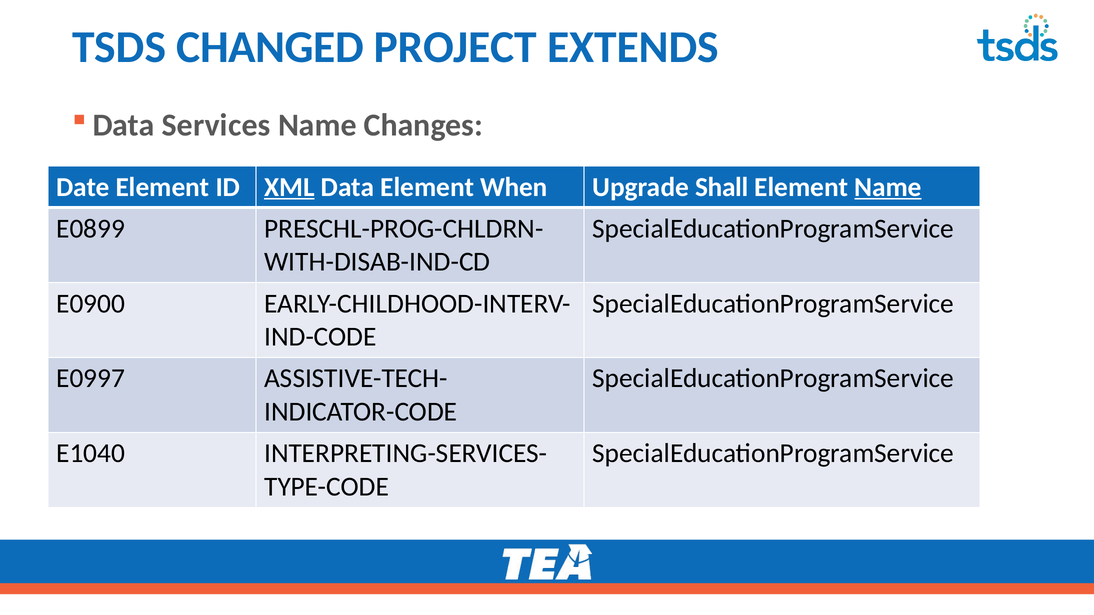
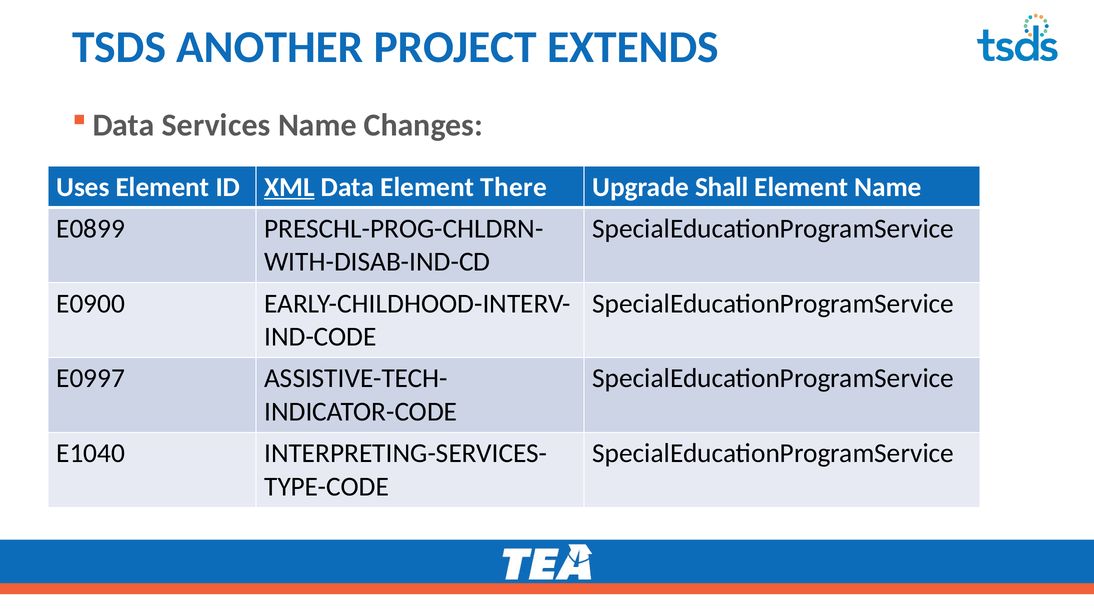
CHANGED: CHANGED -> ANOTHER (270, 47)
Date: Date -> Uses (83, 187)
When: When -> There (514, 187)
Name underline: present -> none (888, 187)
